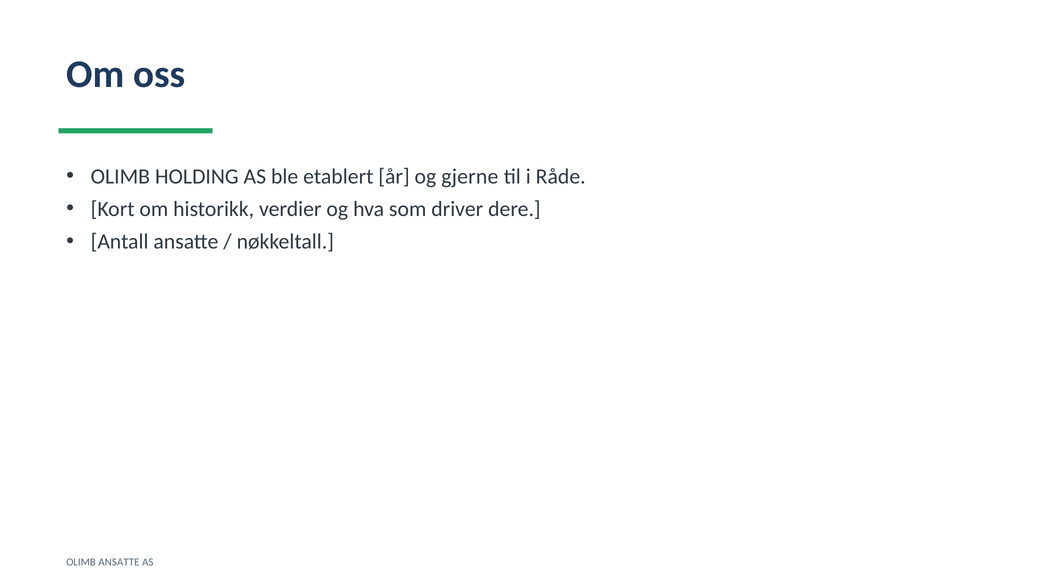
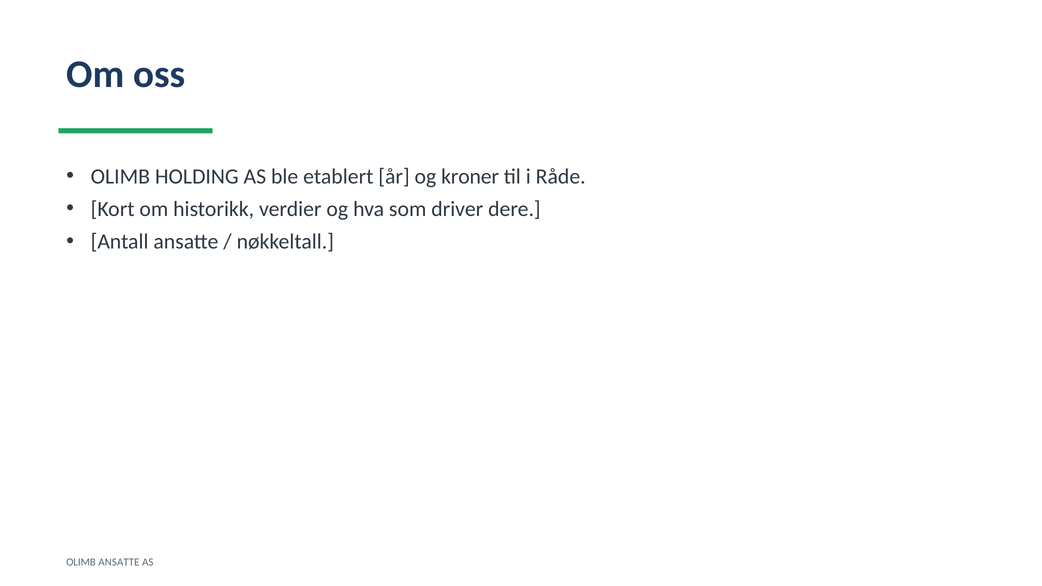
gjerne: gjerne -> kroner (470, 176)
